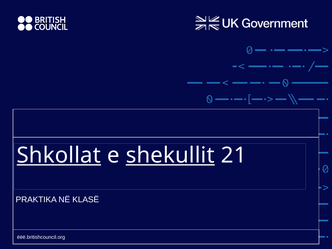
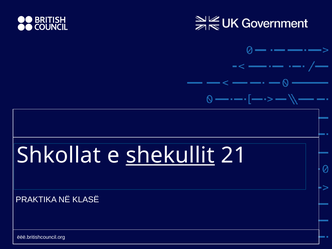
Shkollat underline: present -> none (59, 155)
